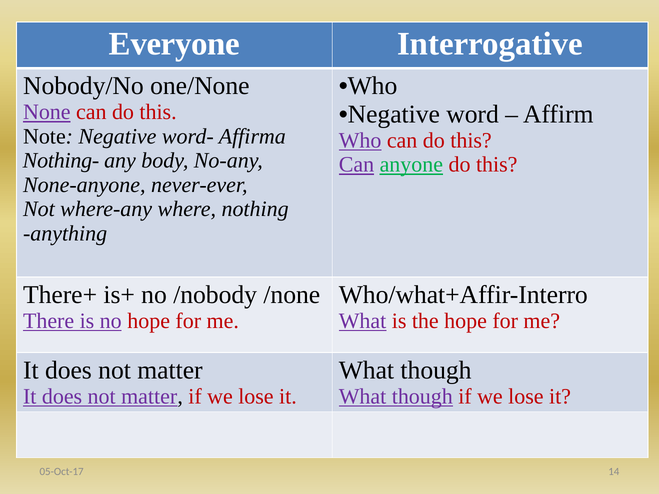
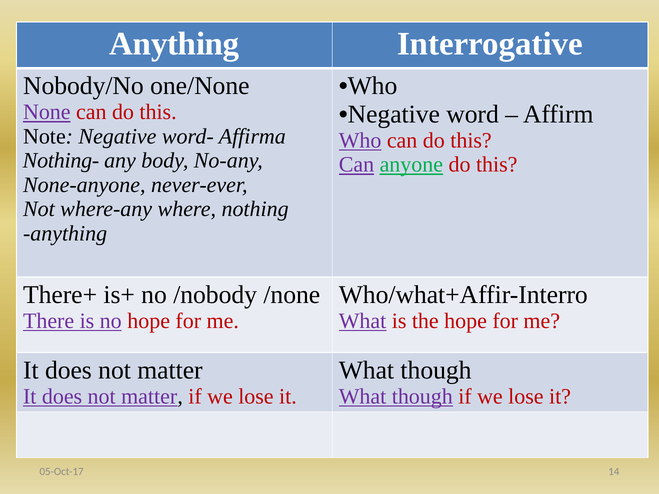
Everyone: Everyone -> Anything (174, 44)
